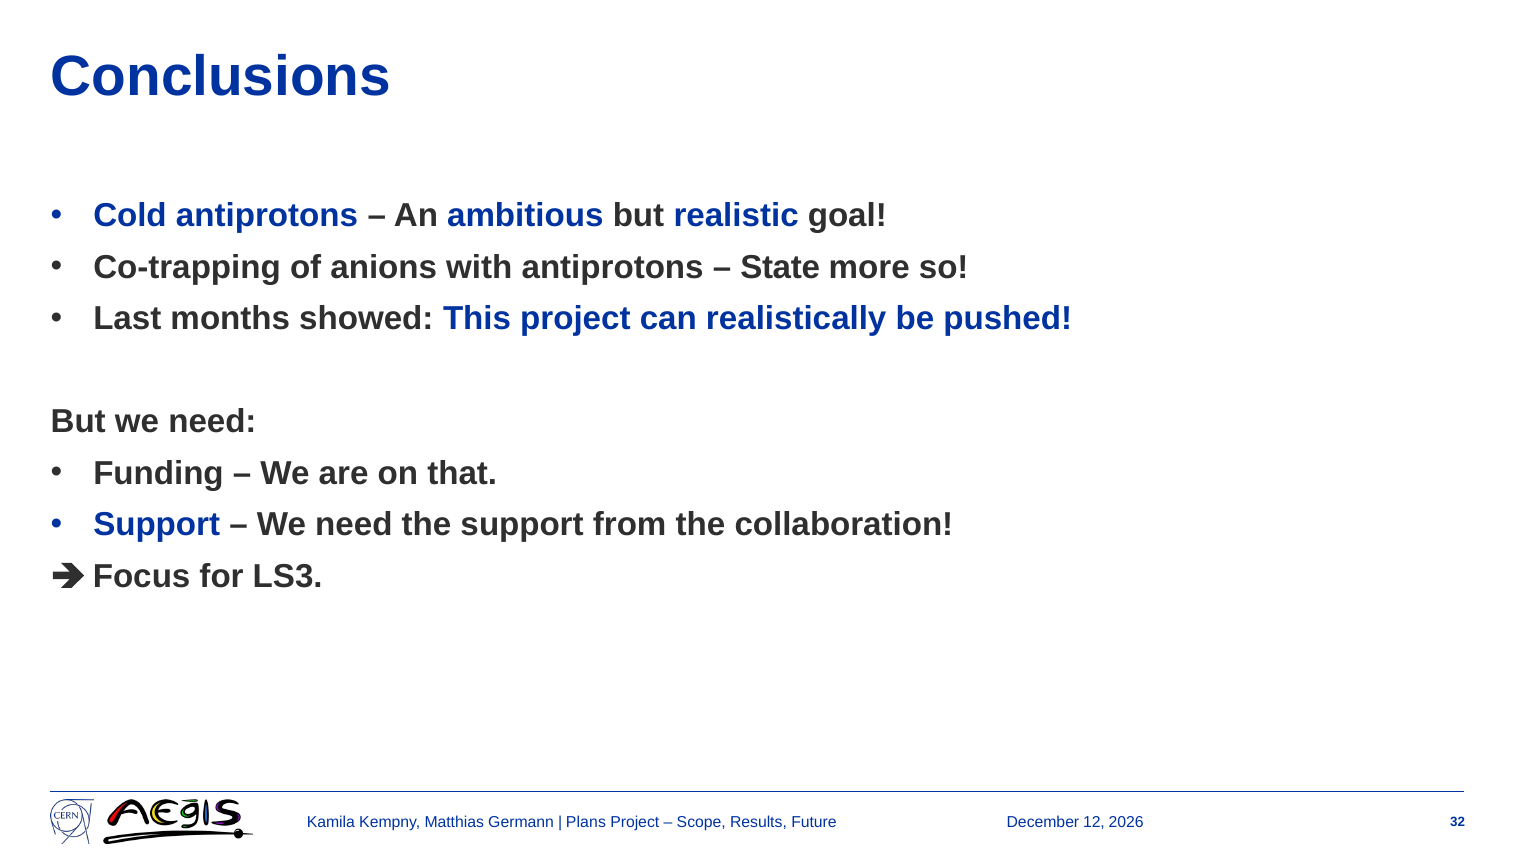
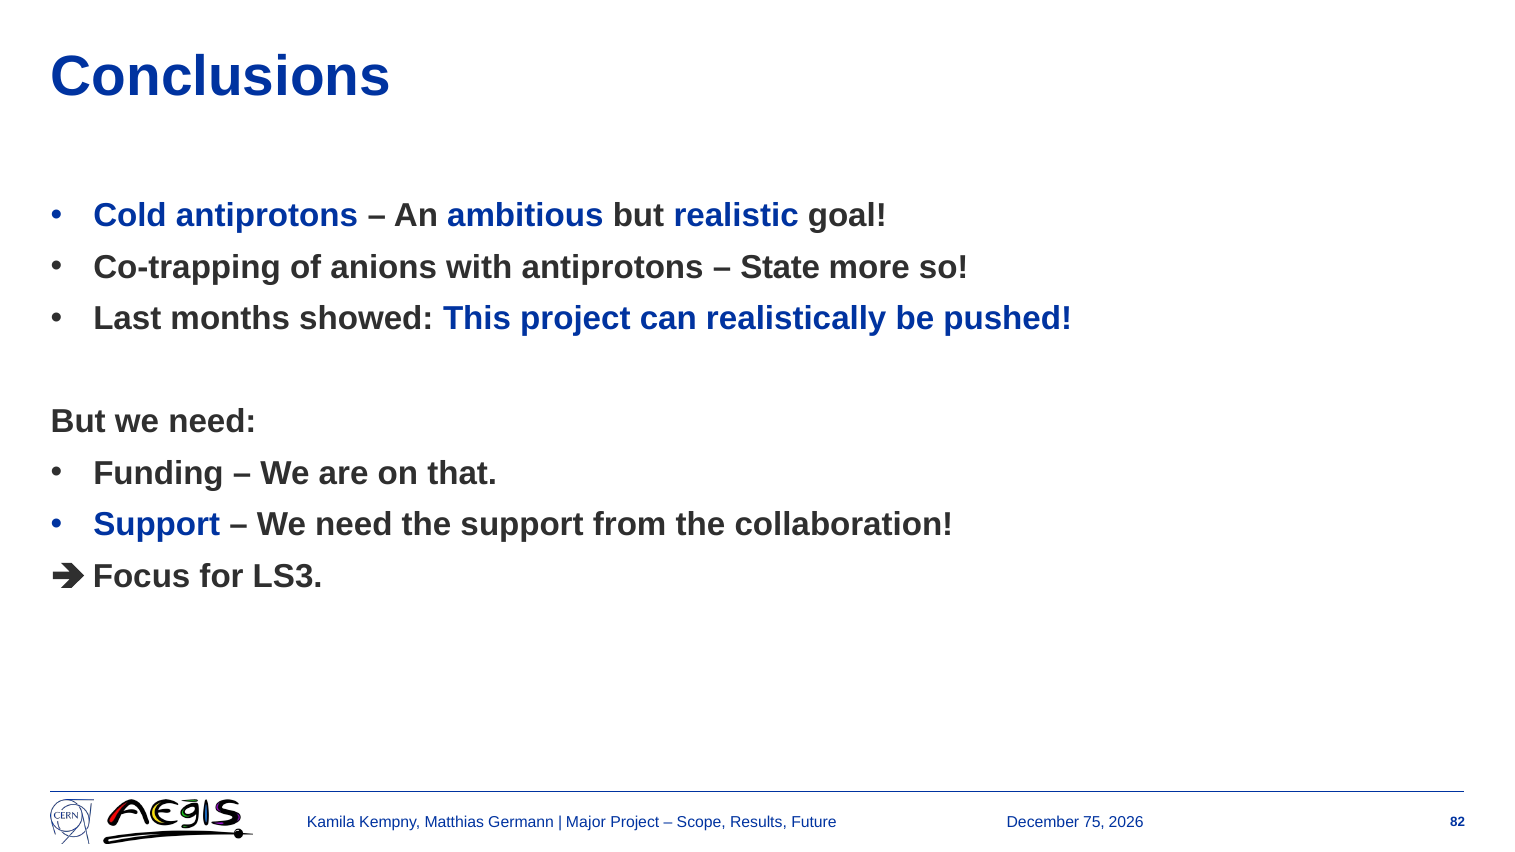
Plans: Plans -> Major (586, 822)
12: 12 -> 75 (1094, 822)
32: 32 -> 82 (1458, 822)
